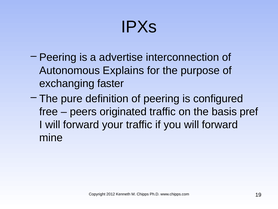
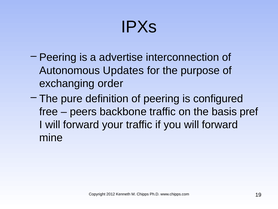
Explains: Explains -> Updates (123, 70)
faster: faster -> order (110, 83)
originated: originated -> backbone (123, 111)
